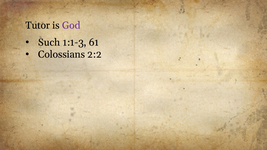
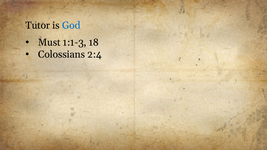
God colour: purple -> blue (71, 25)
Such: Such -> Must (49, 43)
61: 61 -> 18 (94, 43)
2:2: 2:2 -> 2:4 (95, 55)
